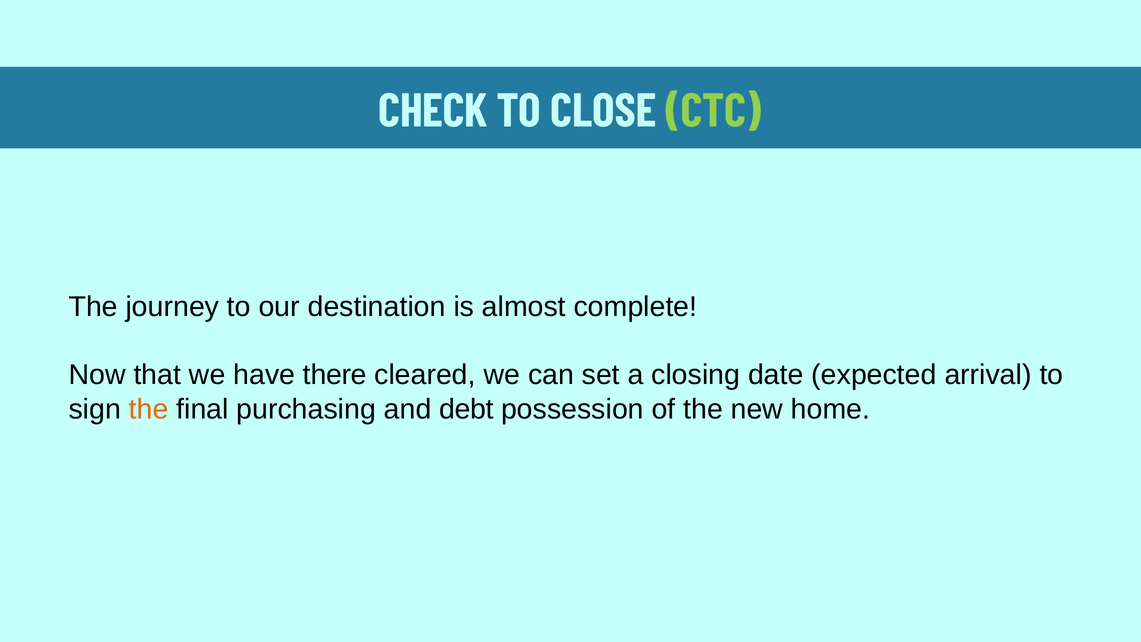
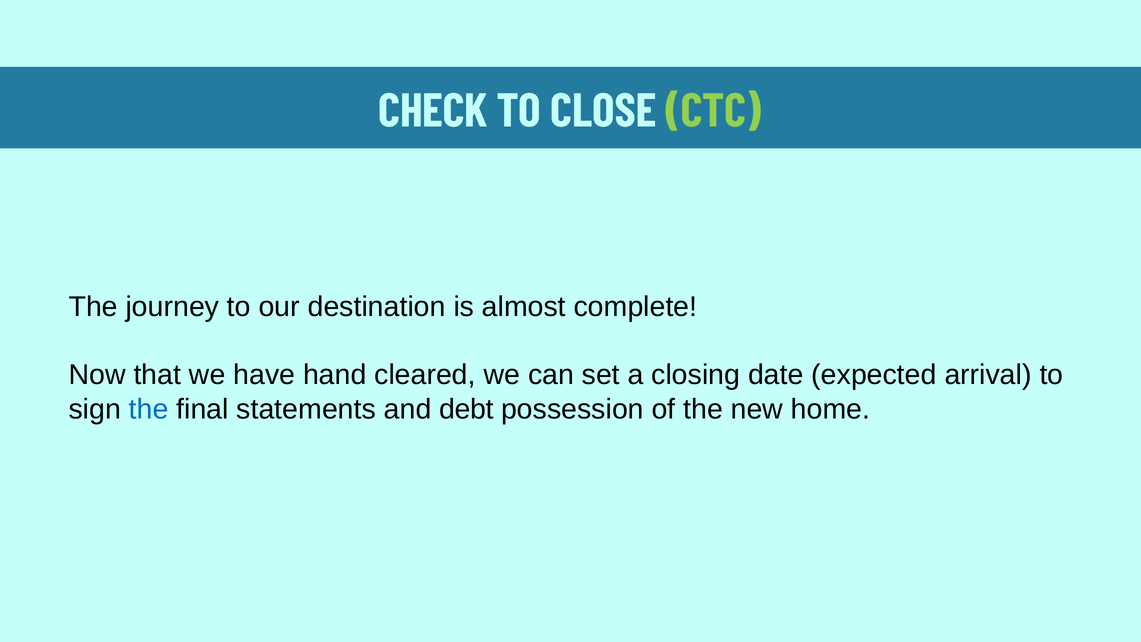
there: there -> hand (335, 375)
the colour: orange -> blue (149, 409)
purchasing: purchasing -> statements (306, 409)
